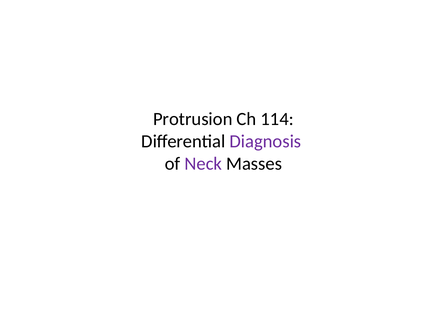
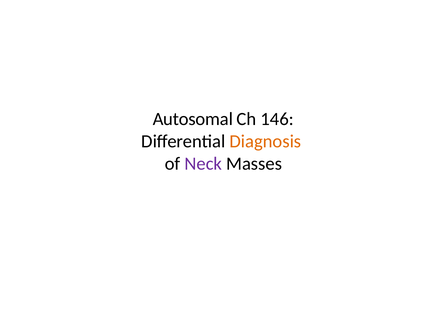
Protrusion: Protrusion -> Autosomal (193, 119)
114: 114 -> 146 (277, 119)
Diagnosis colour: purple -> orange (265, 141)
